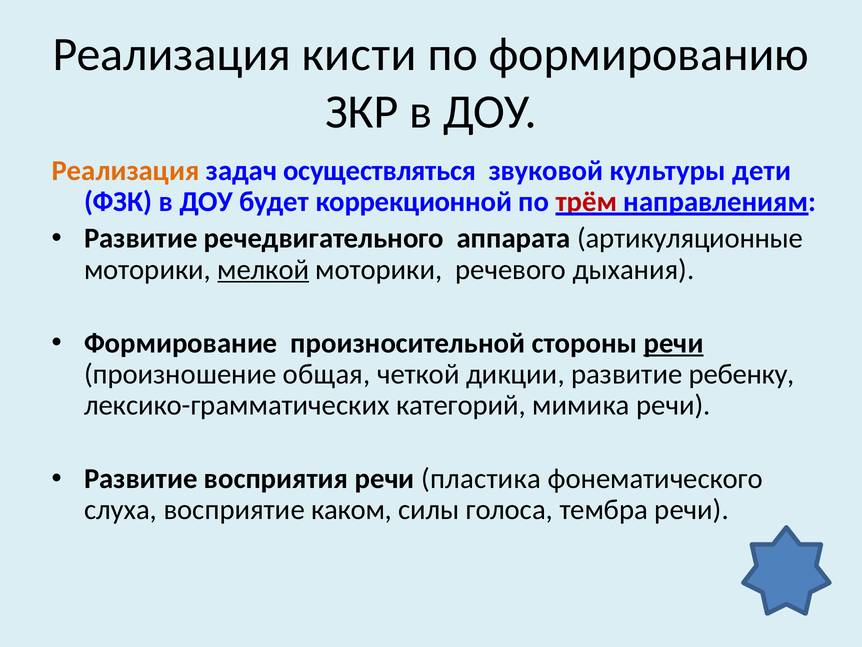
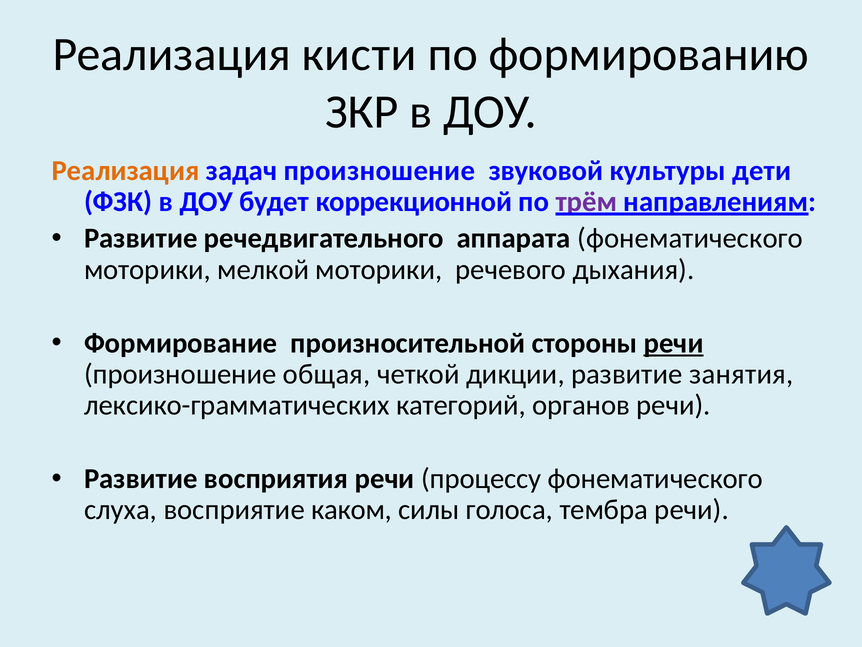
задач осуществляться: осуществляться -> произношение (379, 171)
трём colour: red -> purple (586, 202)
аппарата артикуляционные: артикуляционные -> фонематического (690, 238)
мелкой underline: present -> none (263, 269)
ребенку: ребенку -> занятия (741, 374)
мимика: мимика -> органов (581, 405)
пластика: пластика -> процессу (481, 478)
